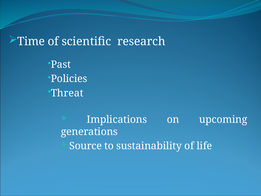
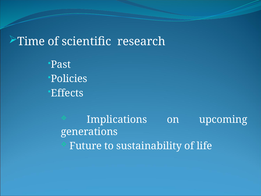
Threat: Threat -> Effects (67, 93)
Source: Source -> Future (86, 146)
